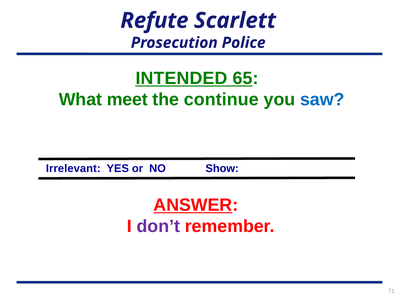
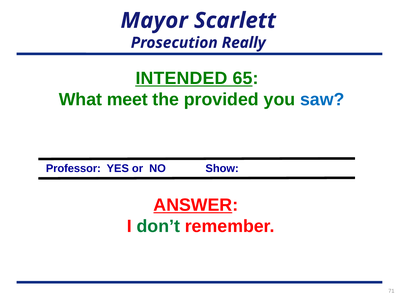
Refute: Refute -> Mayor (154, 20)
Police: Police -> Really (244, 43)
continue: continue -> provided (221, 99)
Irrelevant: Irrelevant -> Professor (73, 168)
don’t colour: purple -> green (158, 226)
